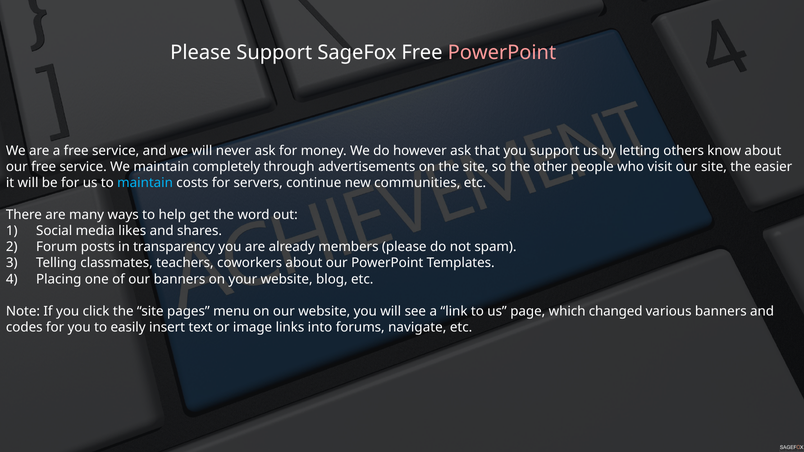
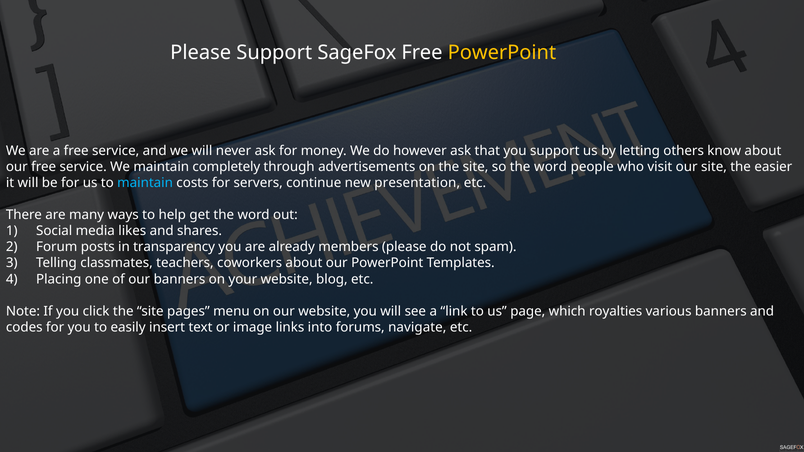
PowerPoint colour: pink -> yellow (502, 53)
so the other: other -> word (550, 167)
communities: communities -> presentation (417, 183)
changed: changed -> royalties (616, 311)
